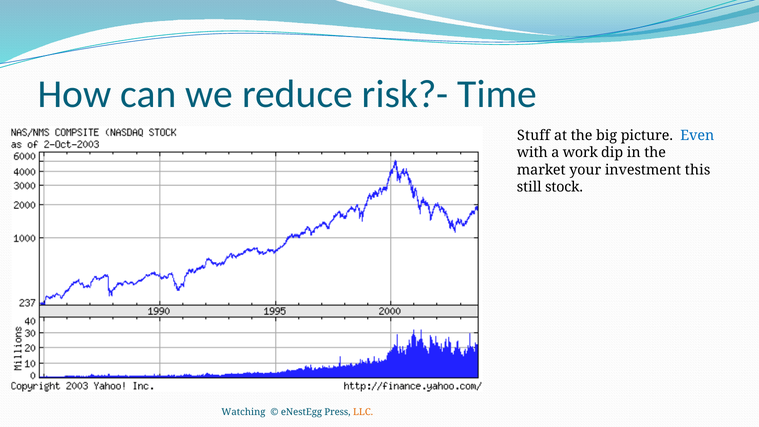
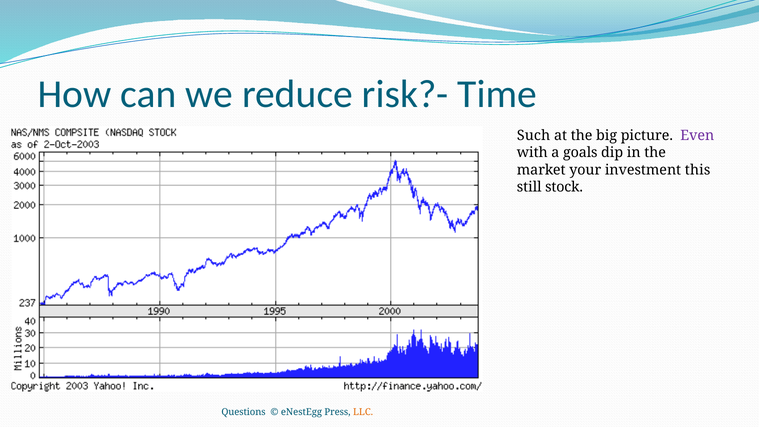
Stuff: Stuff -> Such (534, 136)
Even colour: blue -> purple (697, 136)
work: work -> goals (580, 153)
Watching: Watching -> Questions (243, 412)
